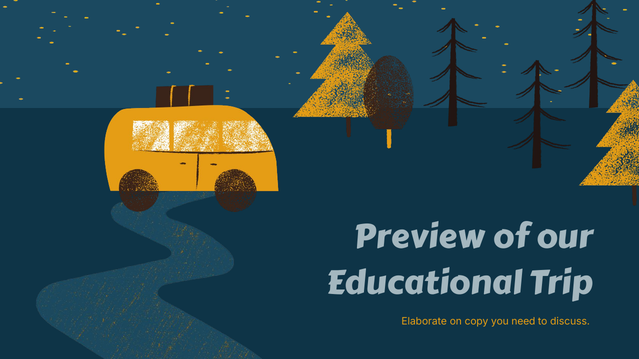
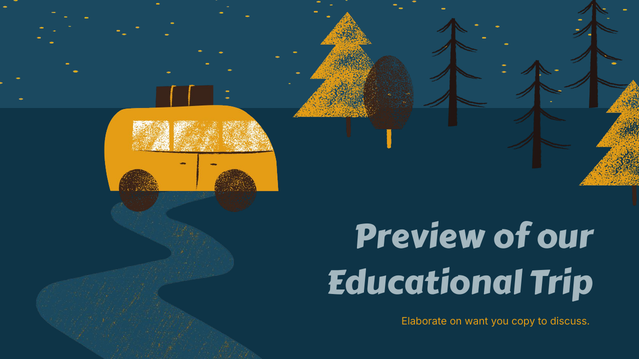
copy: copy -> want (476, 322)
need: need -> copy (523, 322)
